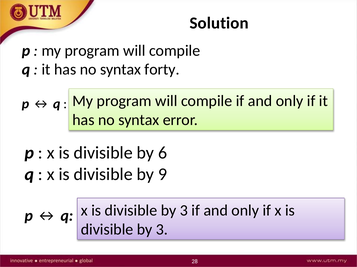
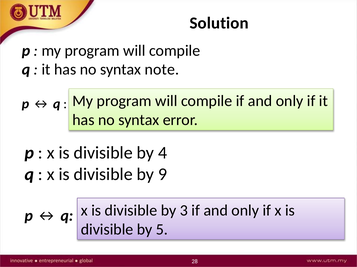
forty: forty -> note (162, 70)
6: 6 -> 4 (163, 153)
3: 3 -> 5 (162, 230)
